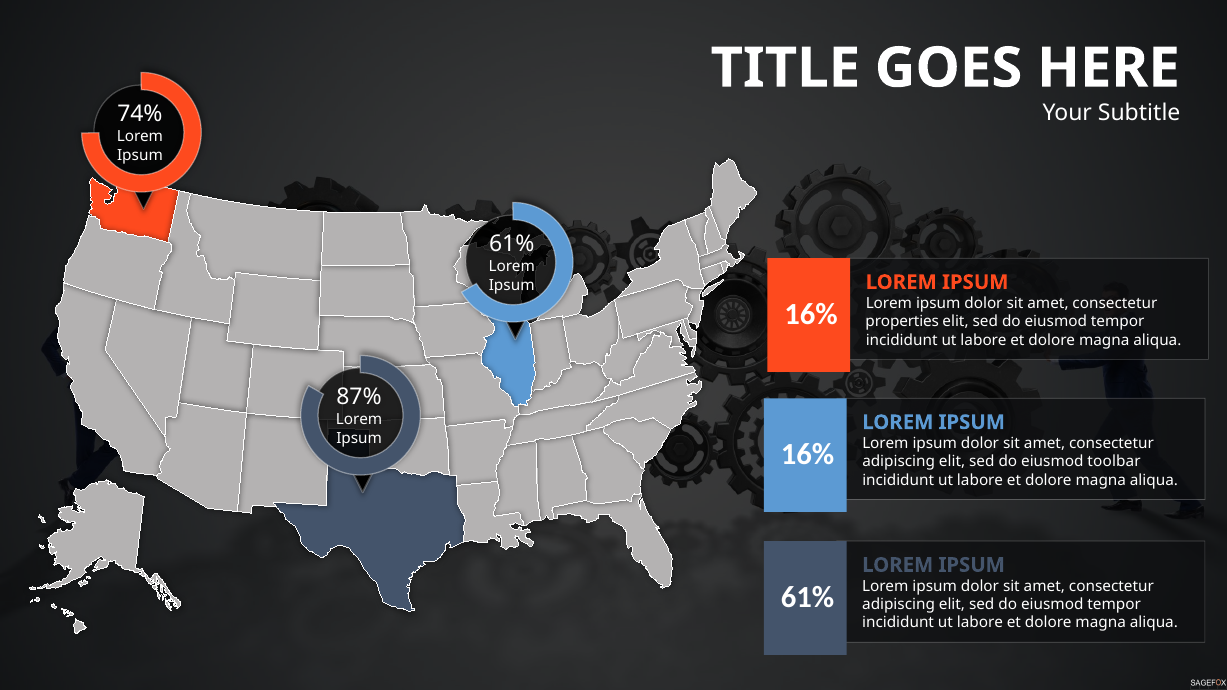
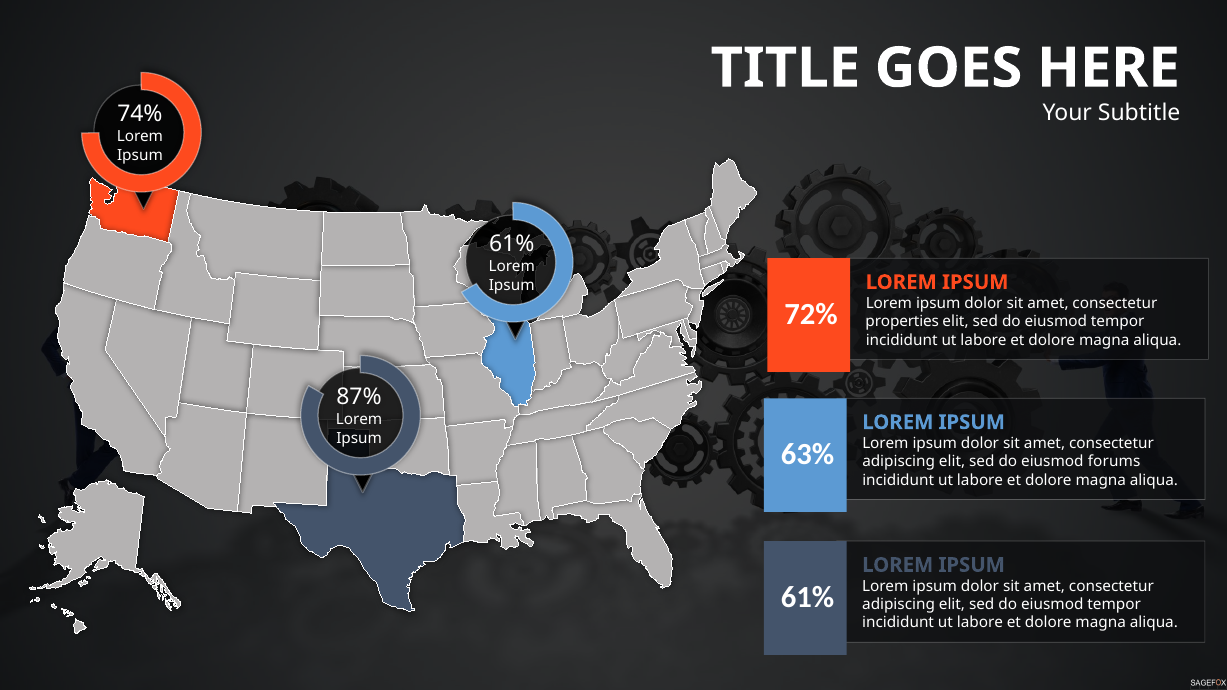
16%: 16% -> 72% (811, 314)
16%: 16% -> 63% (808, 454)
toolbar: toolbar -> forums (1114, 462)
